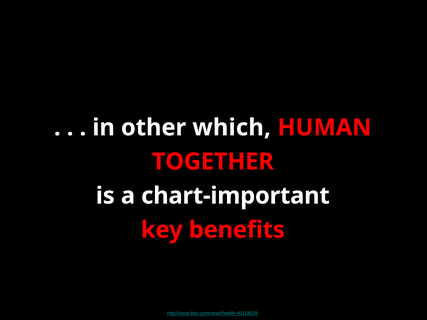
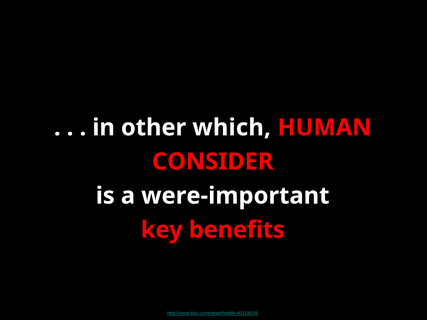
TOGETHER: TOGETHER -> CONSIDER (213, 162)
chart-important: chart-important -> were-important (235, 196)
